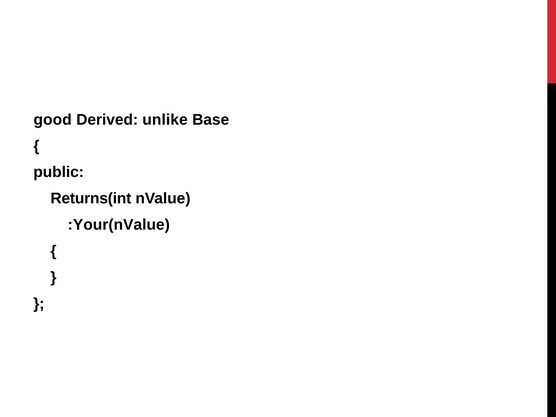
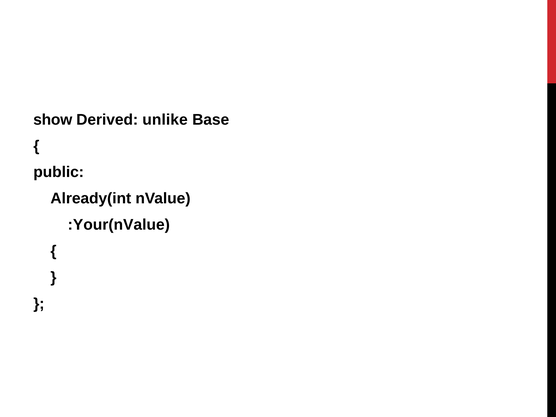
good: good -> show (53, 120)
Returns(int: Returns(int -> Already(int (91, 198)
